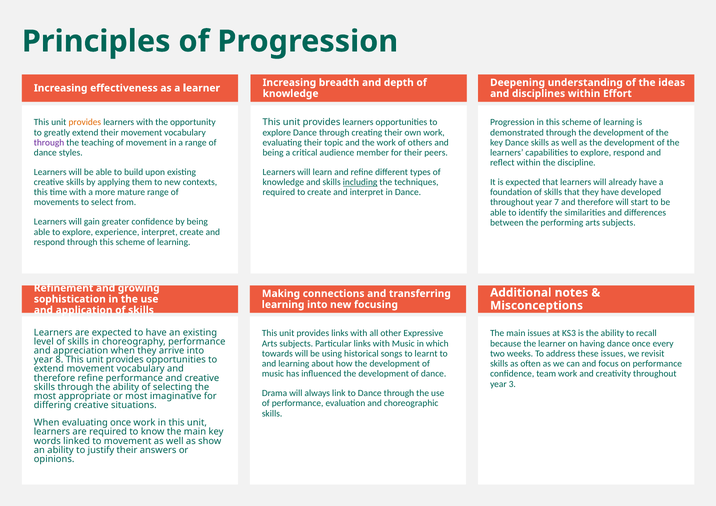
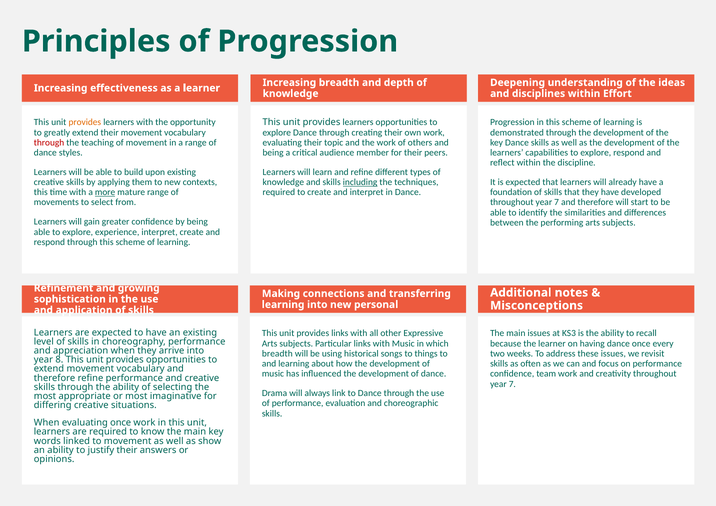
through colour: purple -> red (49, 143)
more underline: none -> present (105, 192)
focusing: focusing -> personal (376, 305)
towards: towards -> breadth (277, 354)
learnt: learnt -> things (426, 354)
3: 3 -> 7 (512, 384)
